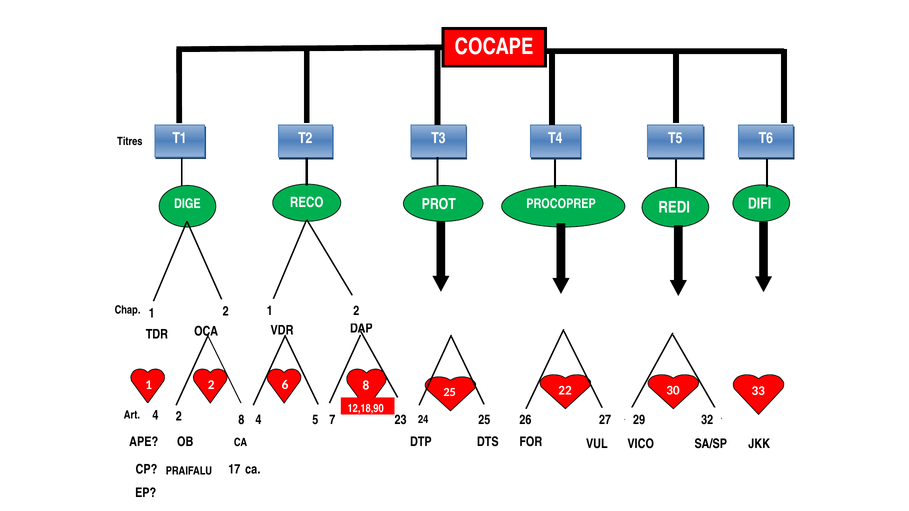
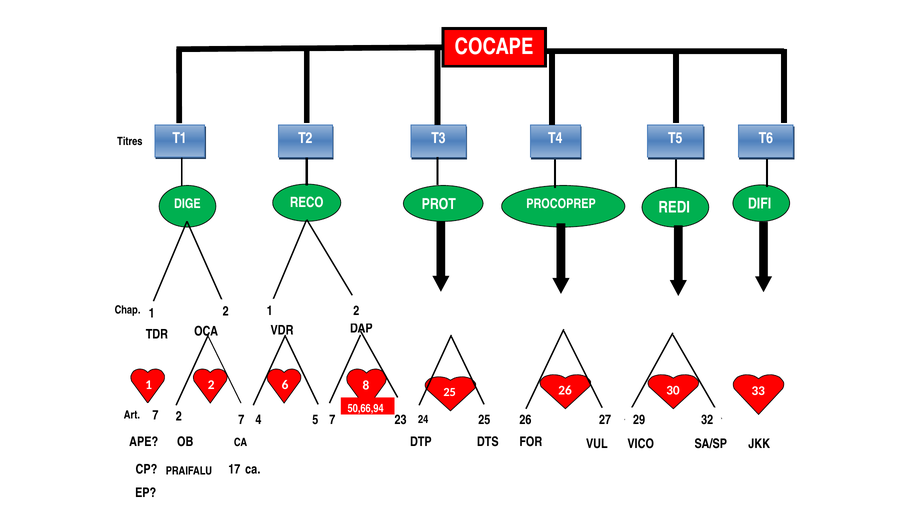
25 22: 22 -> 26 (565, 391)
12,18,90: 12,18,90 -> 50,66,94 (366, 409)
Art 4: 4 -> 7 (155, 416)
2 8: 8 -> 7 (241, 420)
